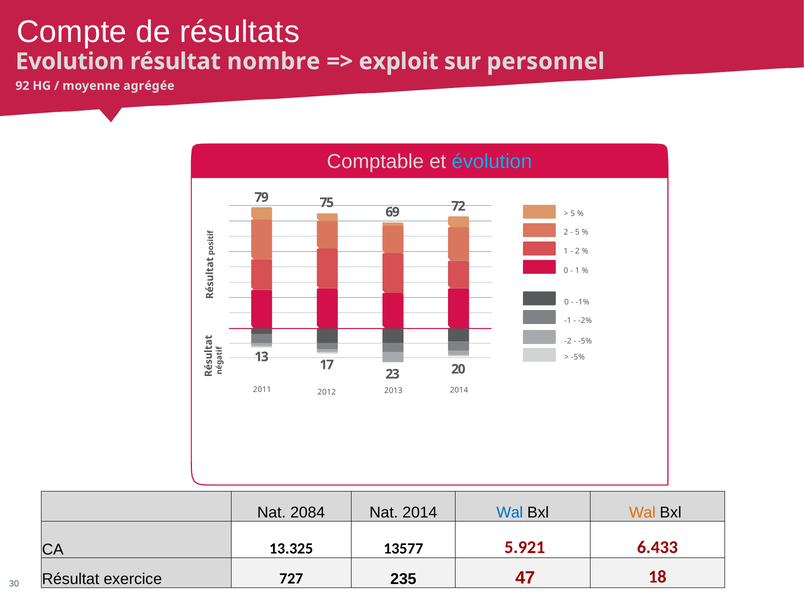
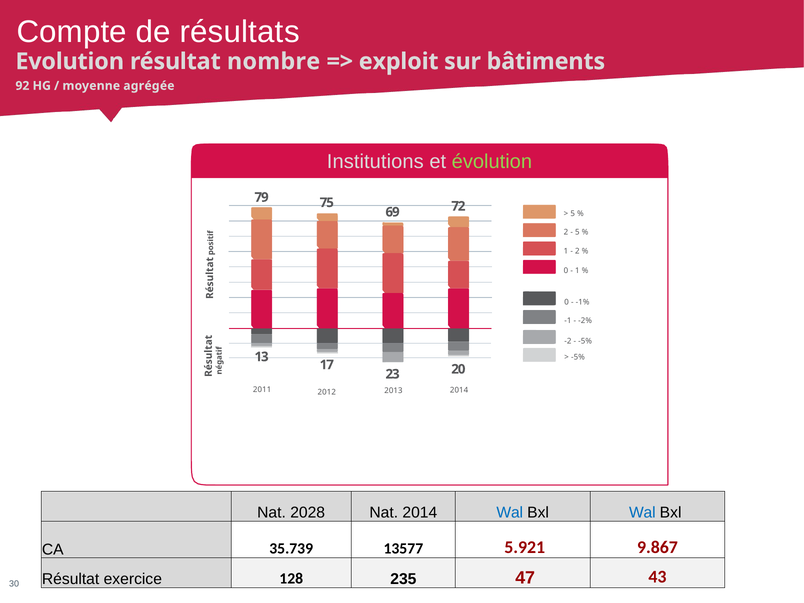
personnel: personnel -> bâtiments (546, 61)
Comptable: Comptable -> Institutions (375, 161)
évolution colour: light blue -> light green (492, 161)
2084: 2084 -> 2028 (308, 513)
Wal colour: orange -> blue (642, 513)
13.325: 13.325 -> 35.739 (291, 549)
6.433: 6.433 -> 9.867 (657, 547)
727: 727 -> 128 (291, 578)
18: 18 -> 43 (658, 577)
